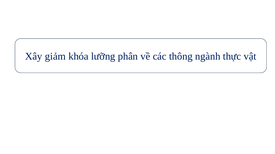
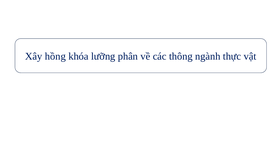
giảm: giảm -> hồng (55, 57)
